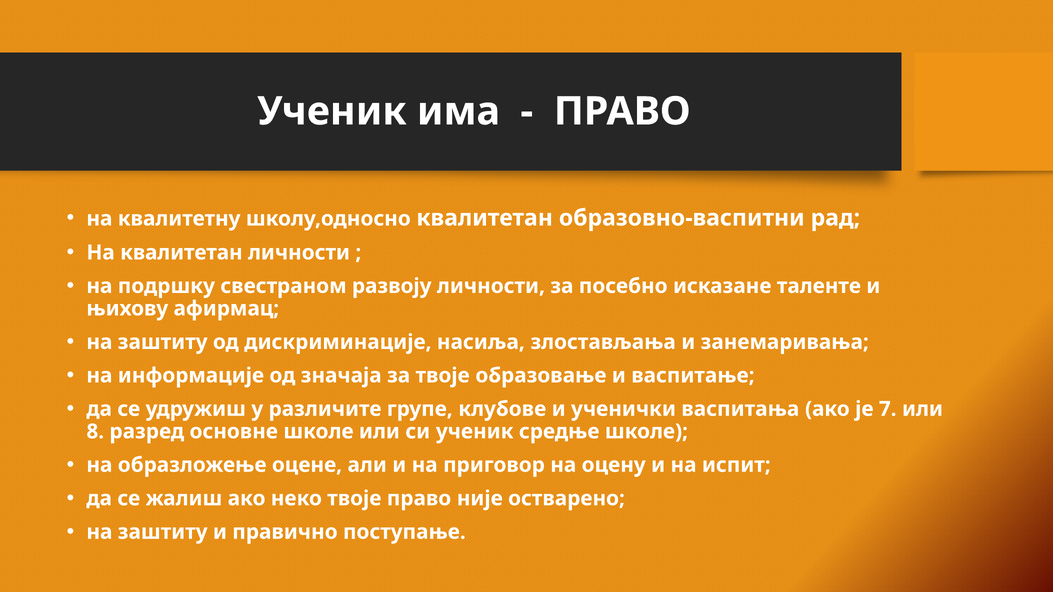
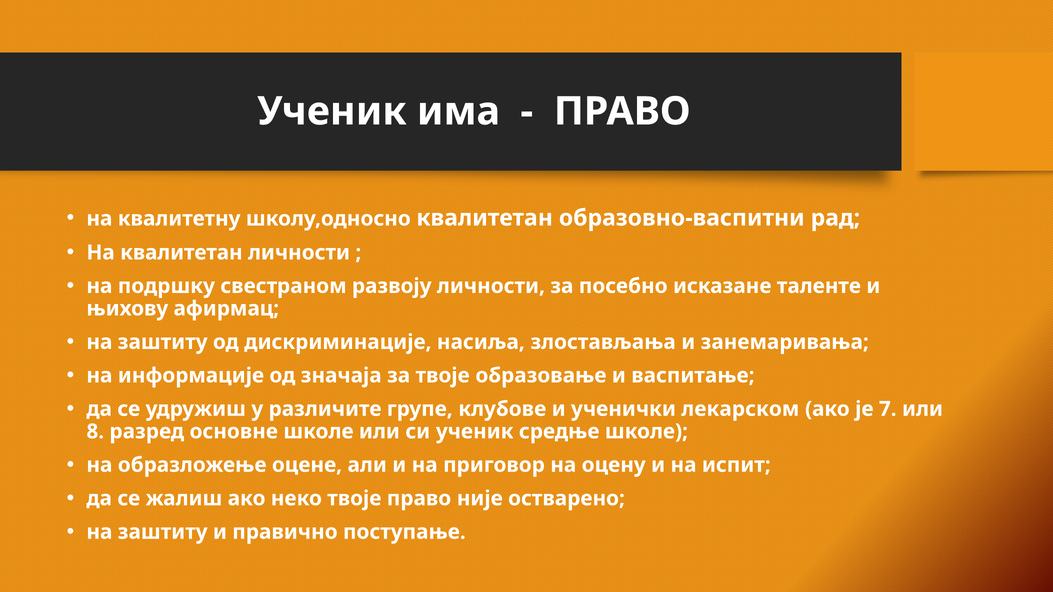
васпитања: васпитања -> лекарском (740, 409)
